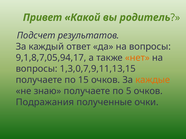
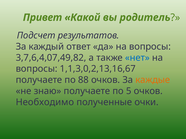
9,1,8,7,05,94,17: 9,1,8,7,05,94,17 -> 3,7,6,4,07,49,82 (51, 58)
нет colour: orange -> blue (137, 58)
1,3,0,7,9,11,13,15: 1,3,0,7,9,11,13,15 -> 1,1,3,0,2,13,16,67 (98, 69)
15: 15 -> 88 (83, 80)
Подражания: Подражания -> Необходимо (45, 103)
